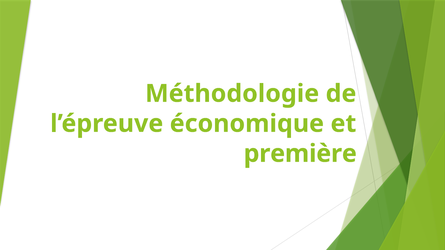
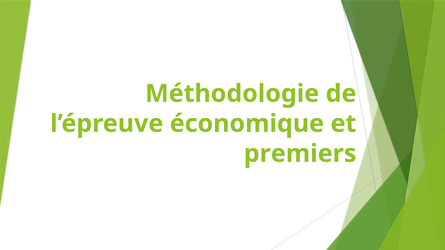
première: première -> premiers (300, 154)
